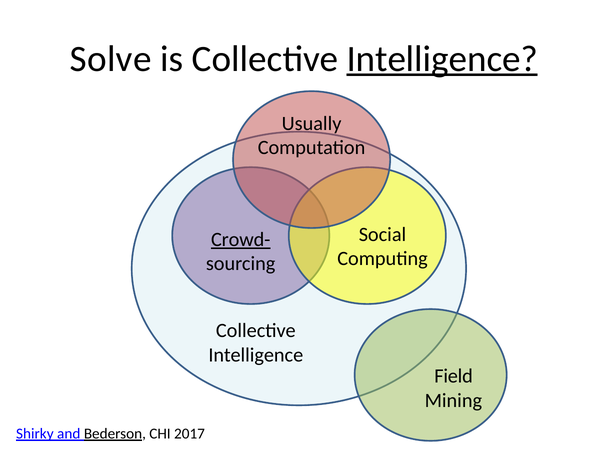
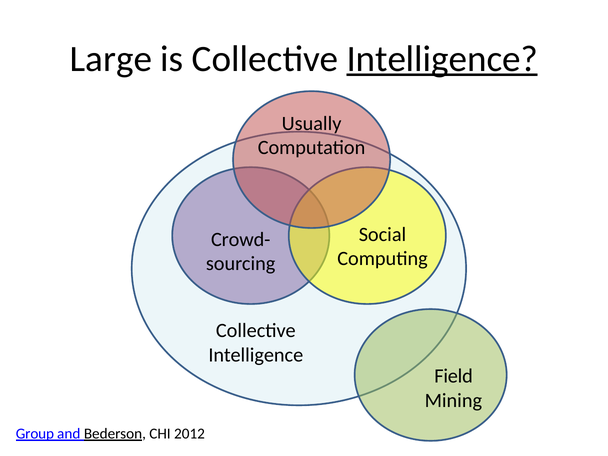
Solve: Solve -> Large (111, 59)
Crowd- underline: present -> none (241, 239)
Shirky: Shirky -> Group (35, 434)
2017: 2017 -> 2012 (190, 434)
